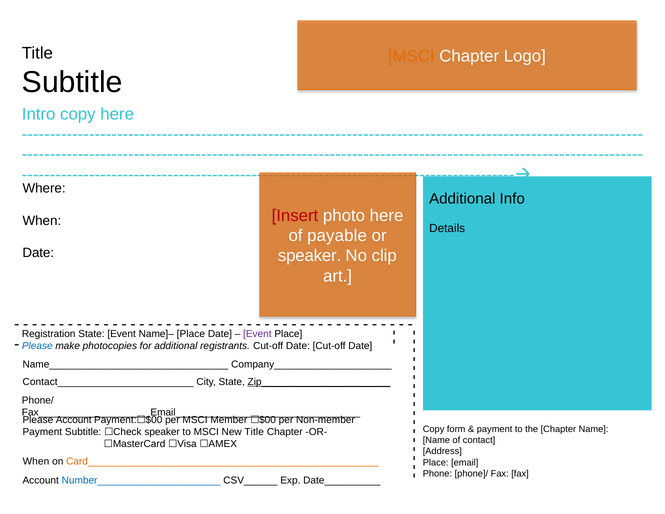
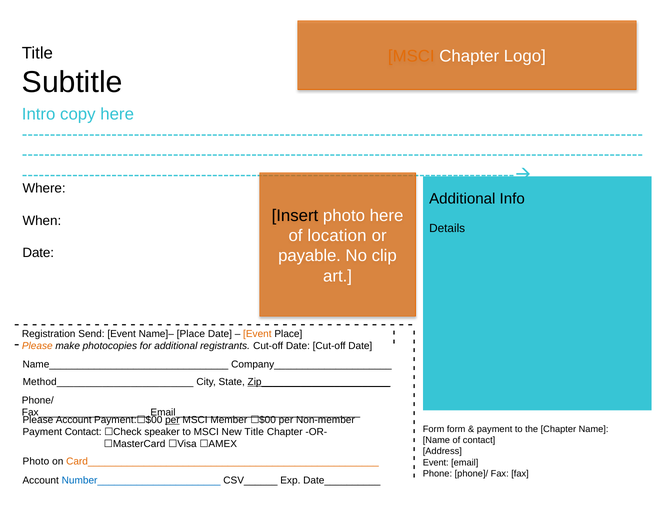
Insert colour: red -> black (295, 215)
payable: payable -> location (337, 236)
speaker: speaker -> payable (310, 256)
Registration State: State -> Send (91, 334)
Event colour: purple -> orange (257, 334)
Please colour: blue -> orange (37, 346)
Contact________________________: Contact________________________ -> Method________________________ (108, 382)
per underline: none -> present (172, 420)
Copy: Copy -> Form (434, 429)
Payment Subtitle: Subtitle -> Contact (83, 432)
When: When -> Photo (36, 461)
Place: Place -> Event (436, 462)
